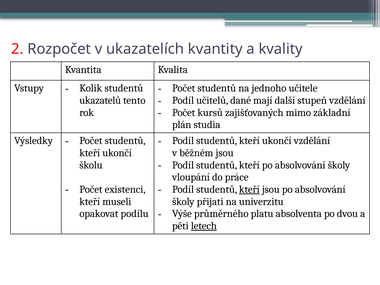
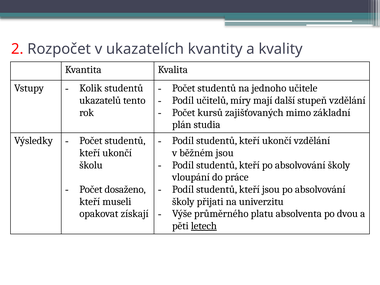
dané: dané -> míry (241, 100)
existenci: existenci -> dosaženo (125, 189)
kteří underline: present -> none (249, 189)
podílu: podílu -> získají (135, 214)
